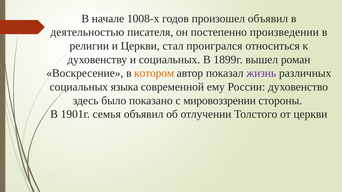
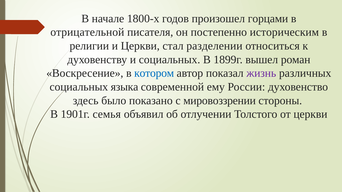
1008-х: 1008-х -> 1800-х (143, 19)
произошел объявил: объявил -> горцами (268, 19)
деятельностью: деятельностью -> отрицательной (87, 32)
произведении: произведении -> историческим (284, 32)
проигрался: проигрался -> разделении (214, 46)
котором colour: orange -> blue (154, 73)
